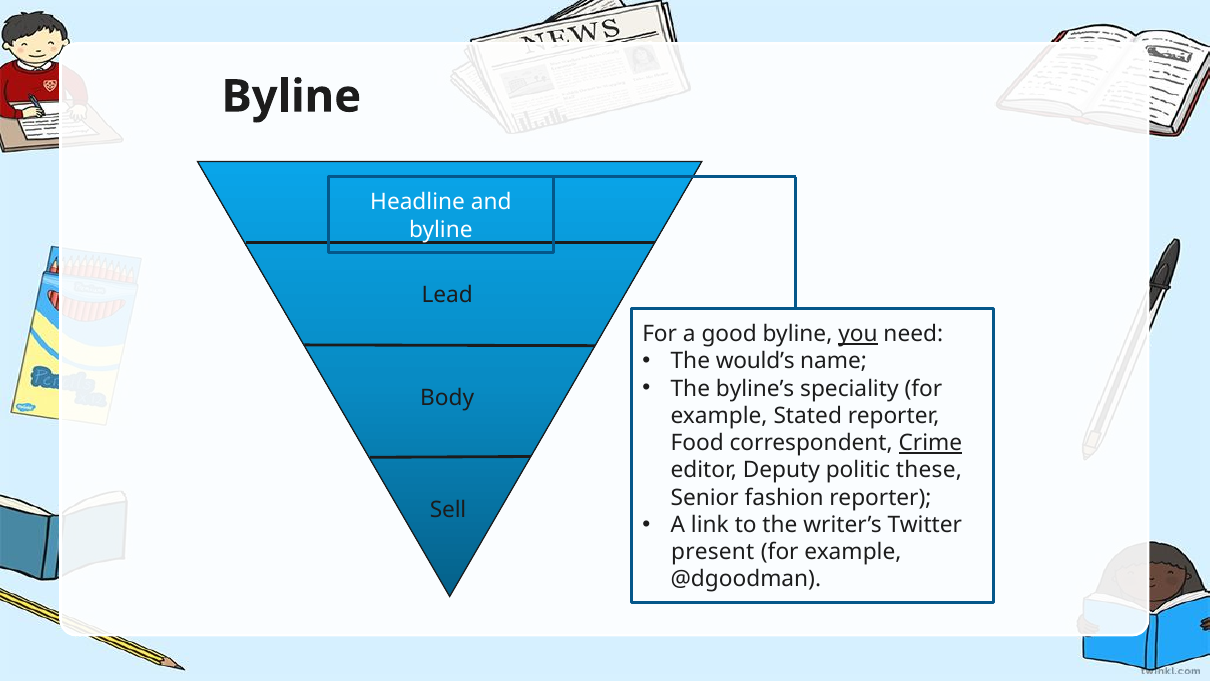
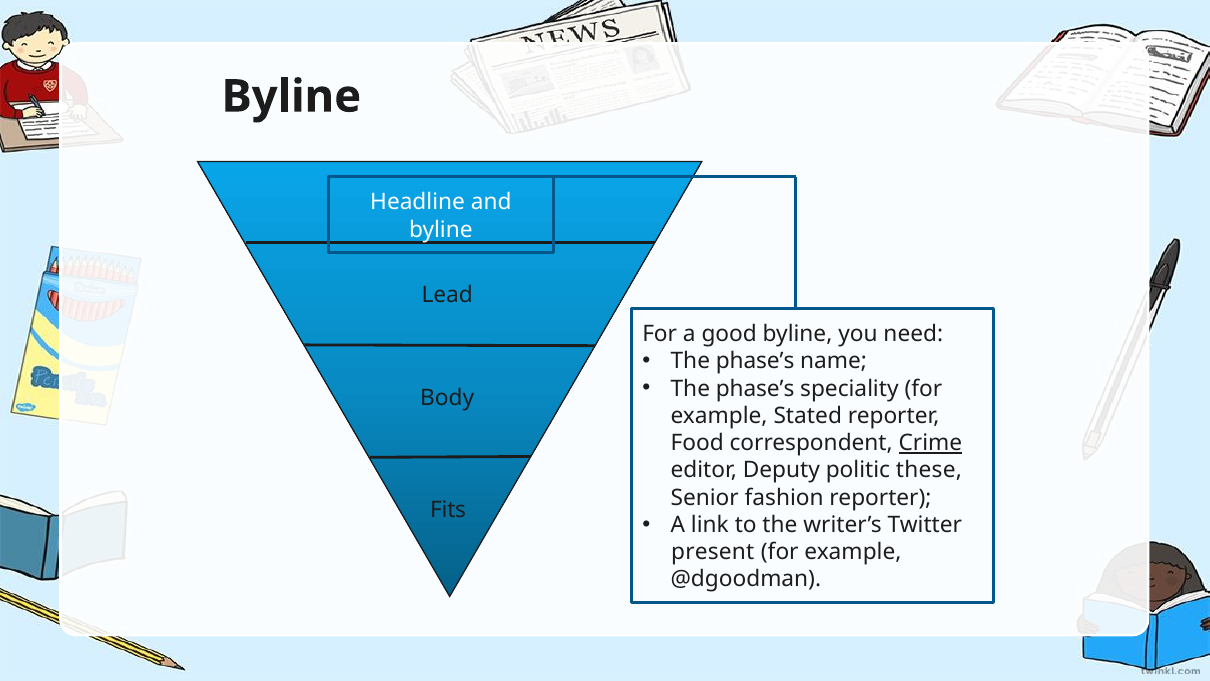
you underline: present -> none (858, 334)
would’s: would’s -> phase’s (755, 361)
byline’s: byline’s -> phase’s (755, 388)
Sell: Sell -> Fits (448, 510)
